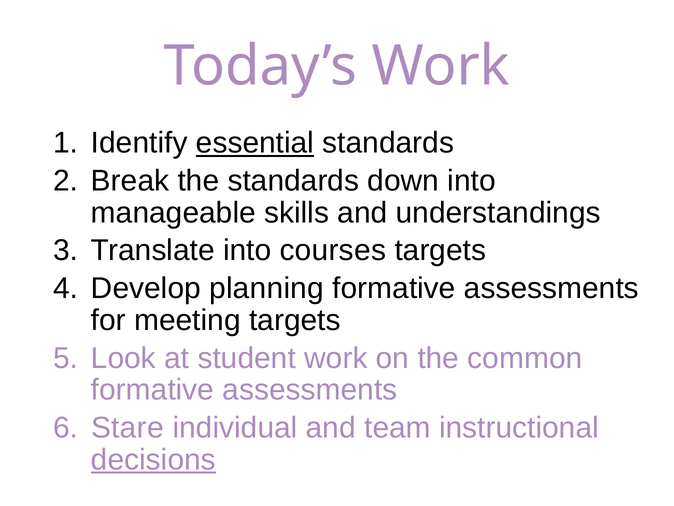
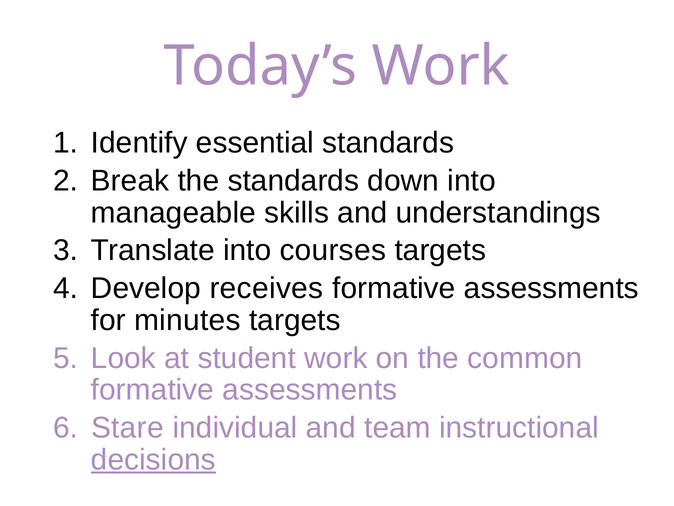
essential underline: present -> none (255, 143)
planning: planning -> receives (267, 288)
meeting: meeting -> minutes (187, 320)
